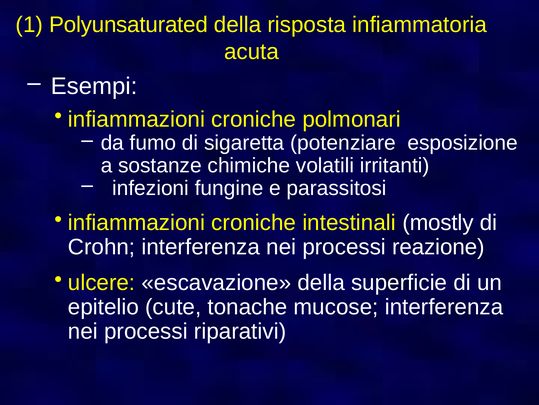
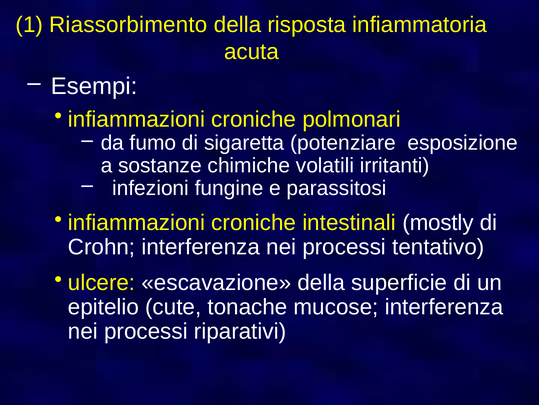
Polyunsaturated: Polyunsaturated -> Riassorbimento (128, 25)
reazione: reazione -> tentativo (438, 247)
